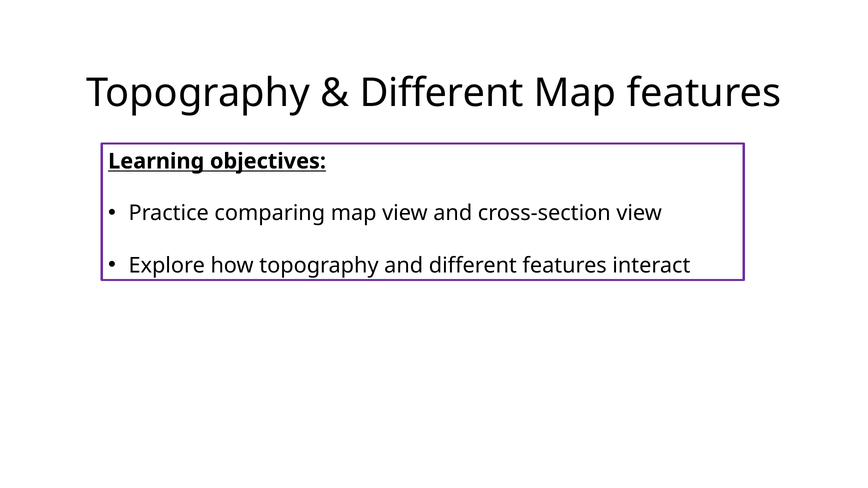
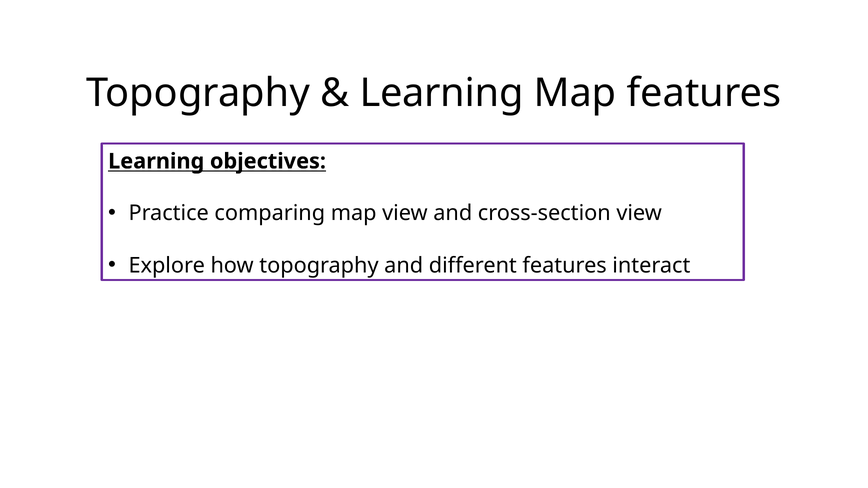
Different: Different -> Learning (442, 93)
